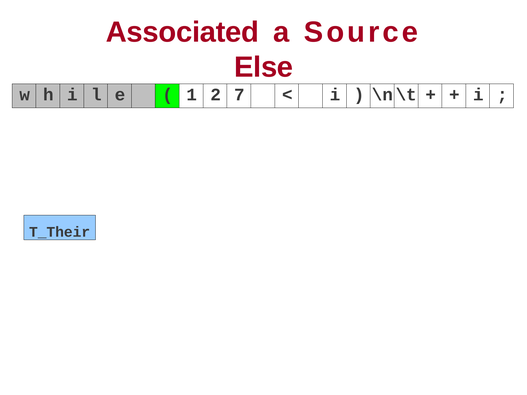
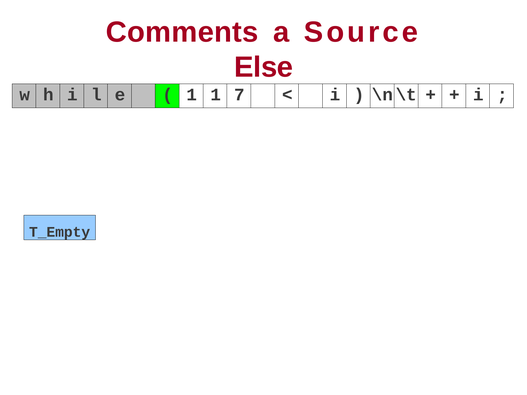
Associated: Associated -> Comments (182, 32)
1 2: 2 -> 1 (216, 95)
T_Their: T_Their -> T_Empty (60, 232)
